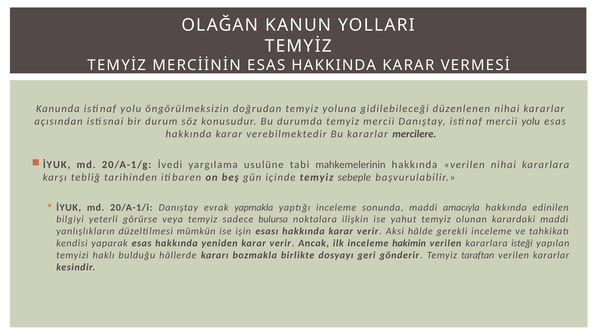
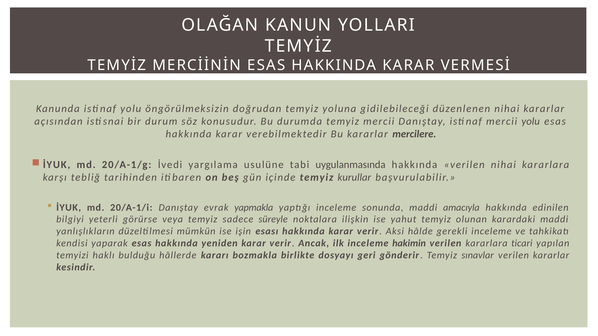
mahkemelerinin: mahkemelerinin -> uygulanmasında (351, 165)
sebeple: sebeple -> kurullar (354, 178)
bulursa: bulursa -> süreyle (273, 220)
isteği: isteği -> ticari (522, 243)
taraftan: taraftan -> sınavlar (478, 255)
